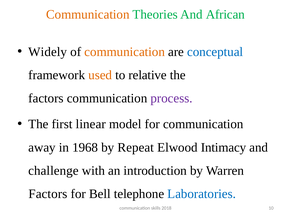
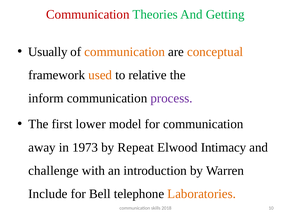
Communication colour: orange -> red (88, 14)
African: African -> Getting (225, 14)
Widely: Widely -> Usually (48, 52)
conceptual colour: blue -> orange (215, 52)
factors: factors -> inform (46, 98)
linear: linear -> lower (91, 124)
1968: 1968 -> 1973 (85, 148)
Factors: Factors -> Include (48, 194)
Laboratories colour: blue -> orange (202, 194)
